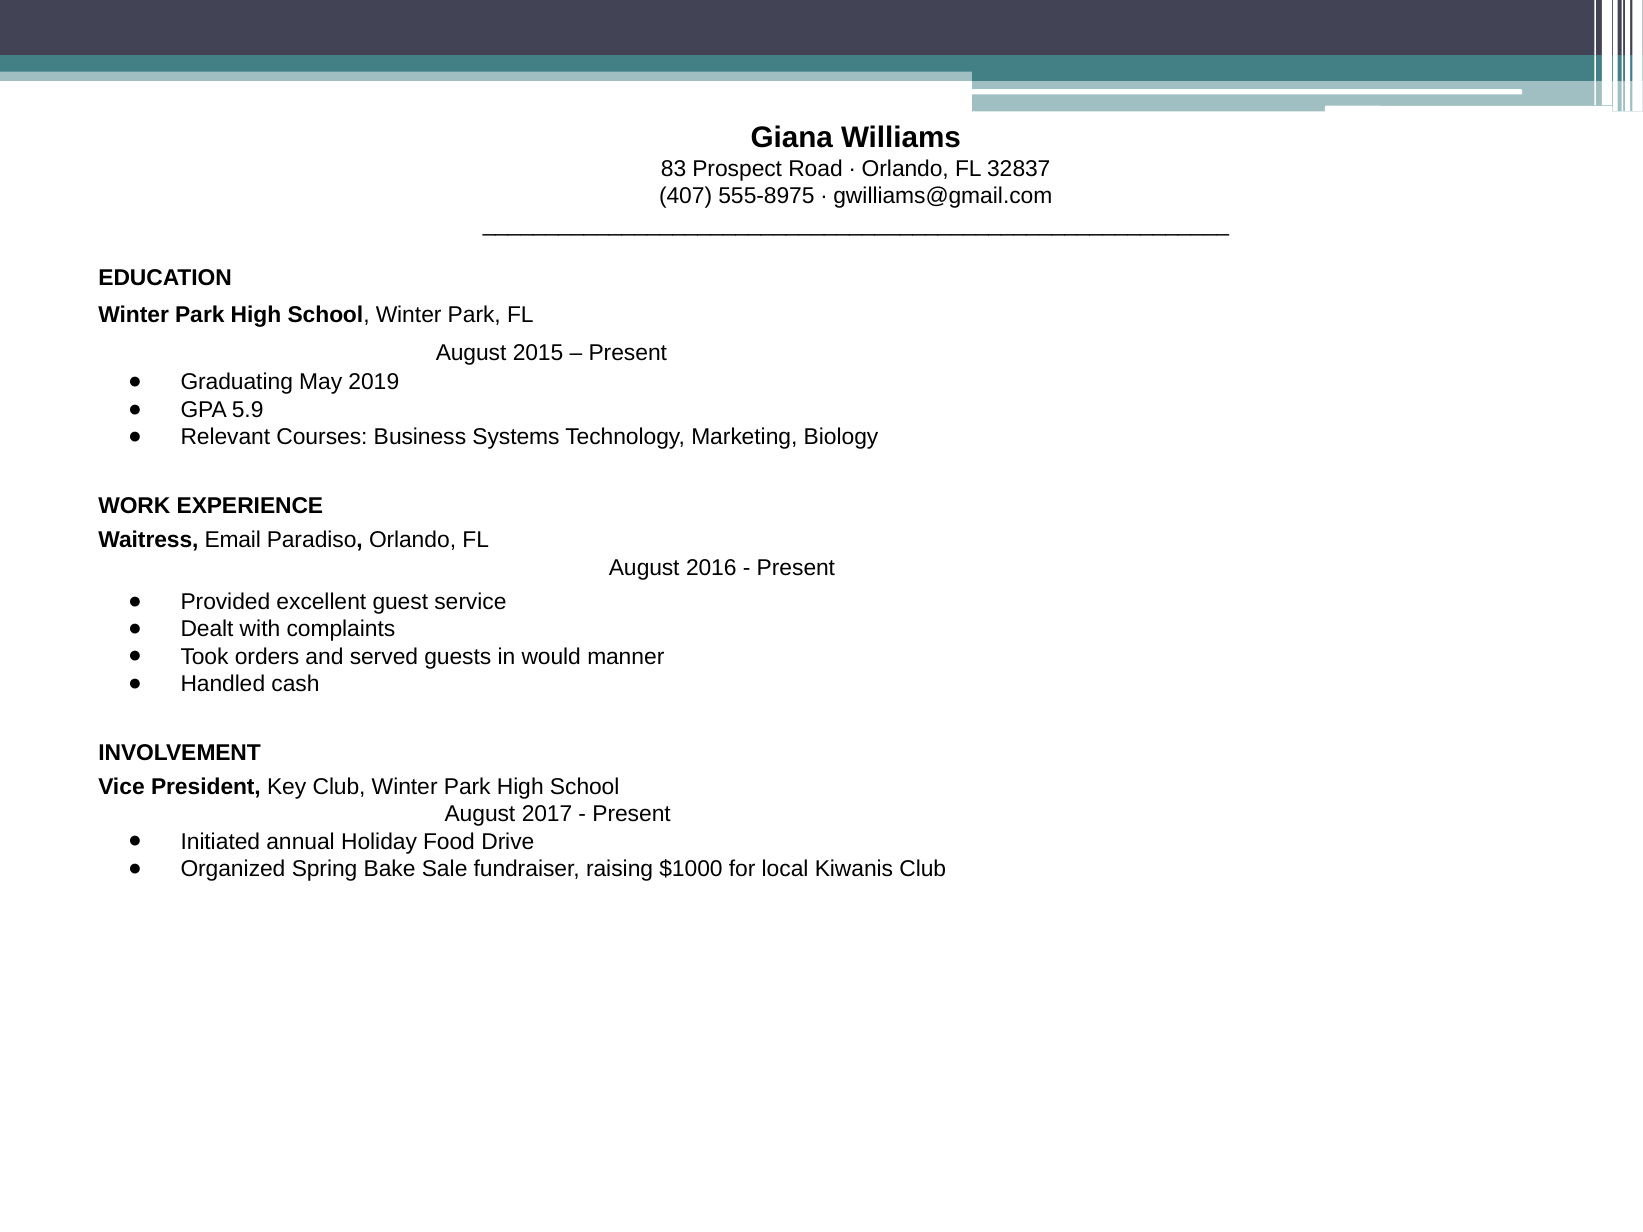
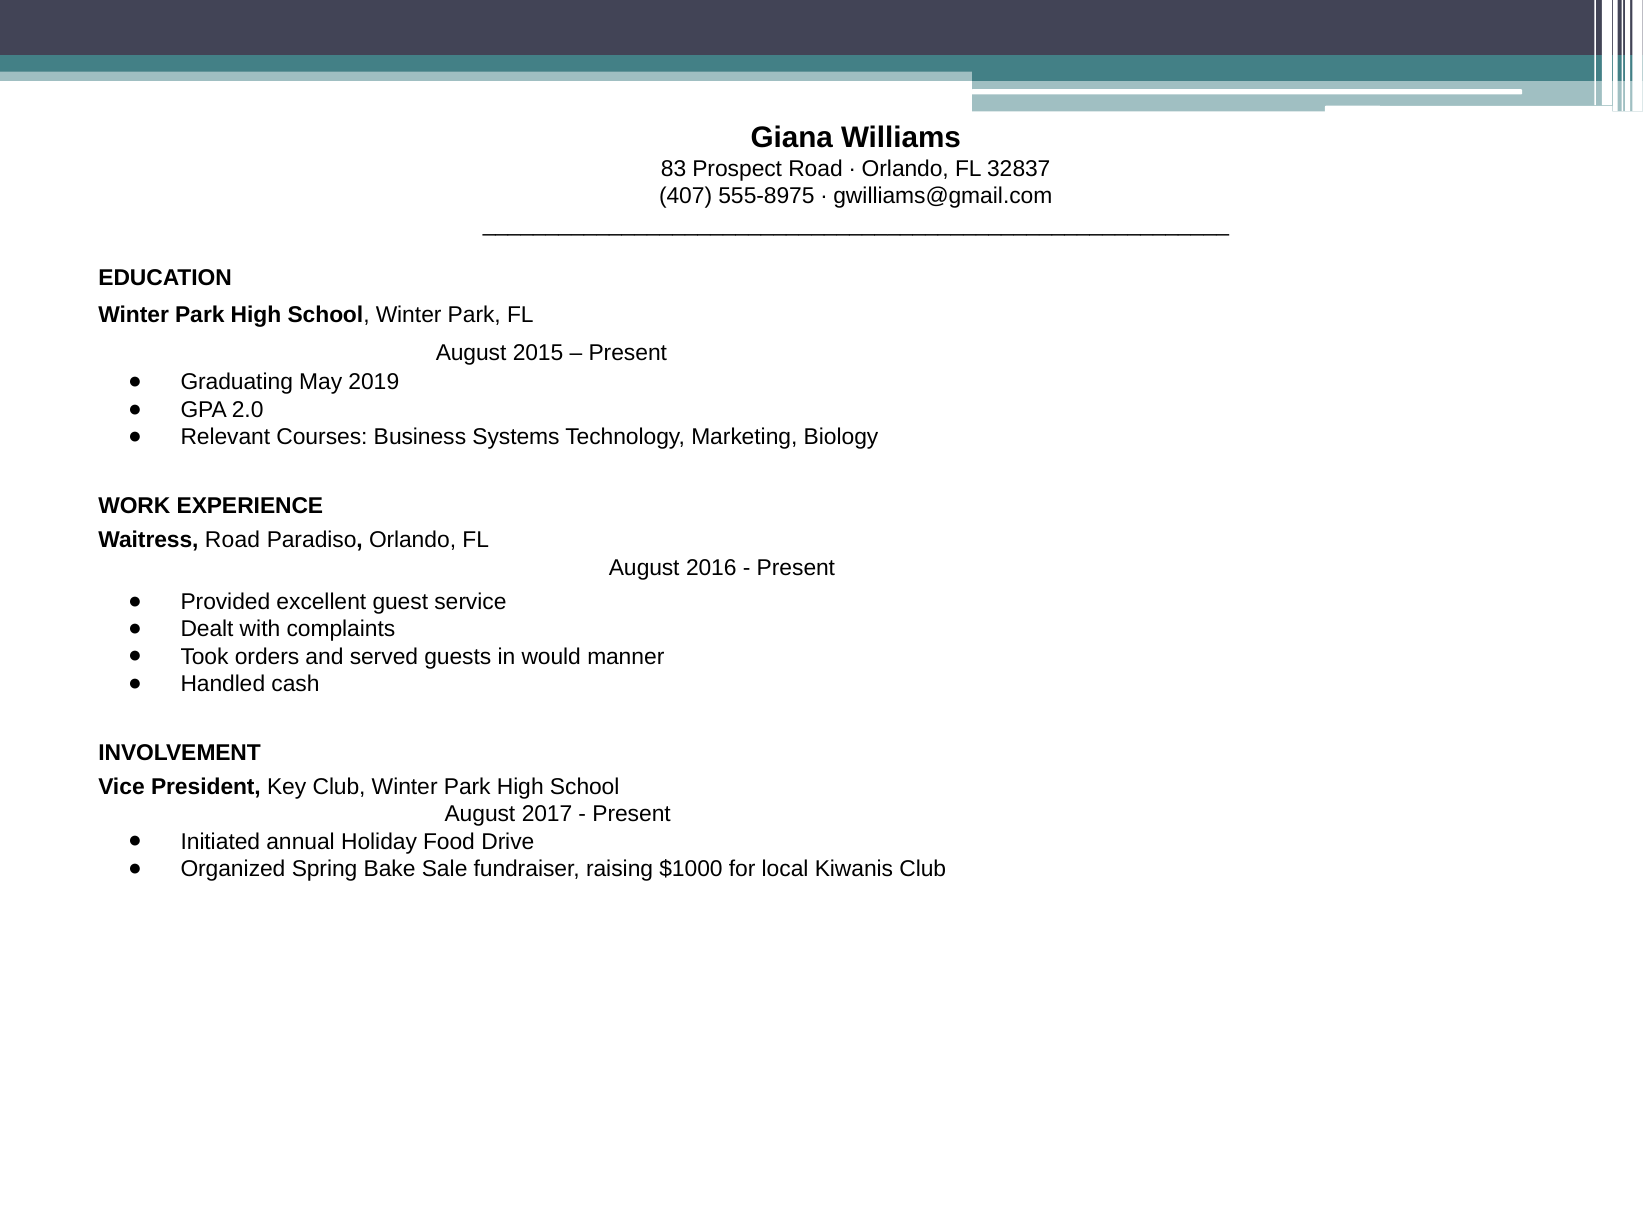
5.9: 5.9 -> 2.0 (248, 410)
Waitress Email: Email -> Road (233, 540)
